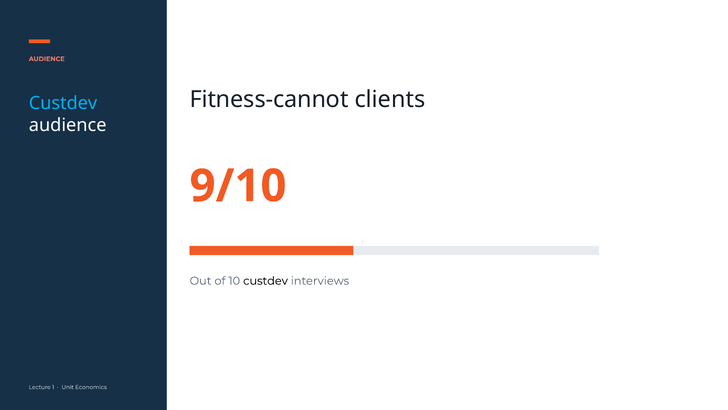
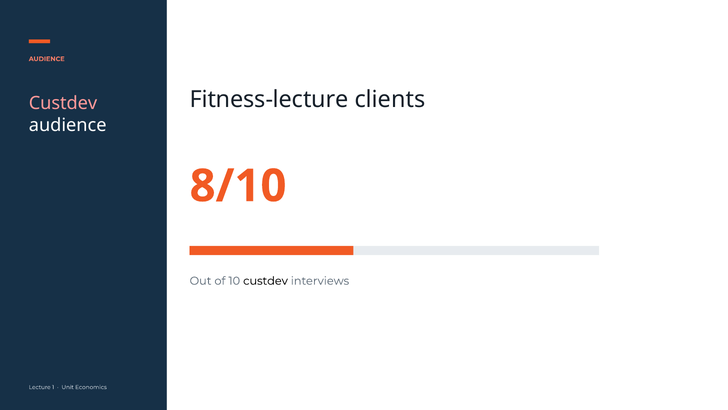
Fitness-cannot: Fitness-cannot -> Fitness-lecture (269, 99)
Custdev colour: light blue -> pink (63, 103)
9/10: 9/10 -> 8/10 (238, 186)
